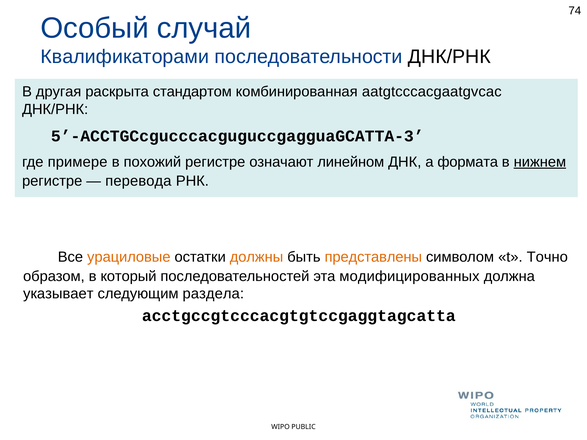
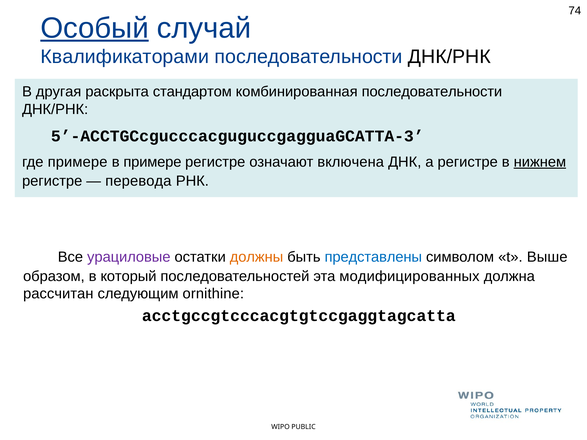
Особый underline: none -> present (95, 28)
комбинированная aatgtcccacgaatgvcac: aatgtcccacgaatgvcac -> последовательности (432, 92)
в похожий: похожий -> примере (152, 162)
линейном: линейном -> включена (351, 162)
а формата: формата -> регистре (468, 162)
урациловые colour: orange -> purple (129, 257)
представлены colour: orange -> blue (373, 257)
Точно: Точно -> Выше (547, 257)
указывает: указывает -> рассчитан (58, 294)
раздела: раздела -> ornithine (213, 294)
